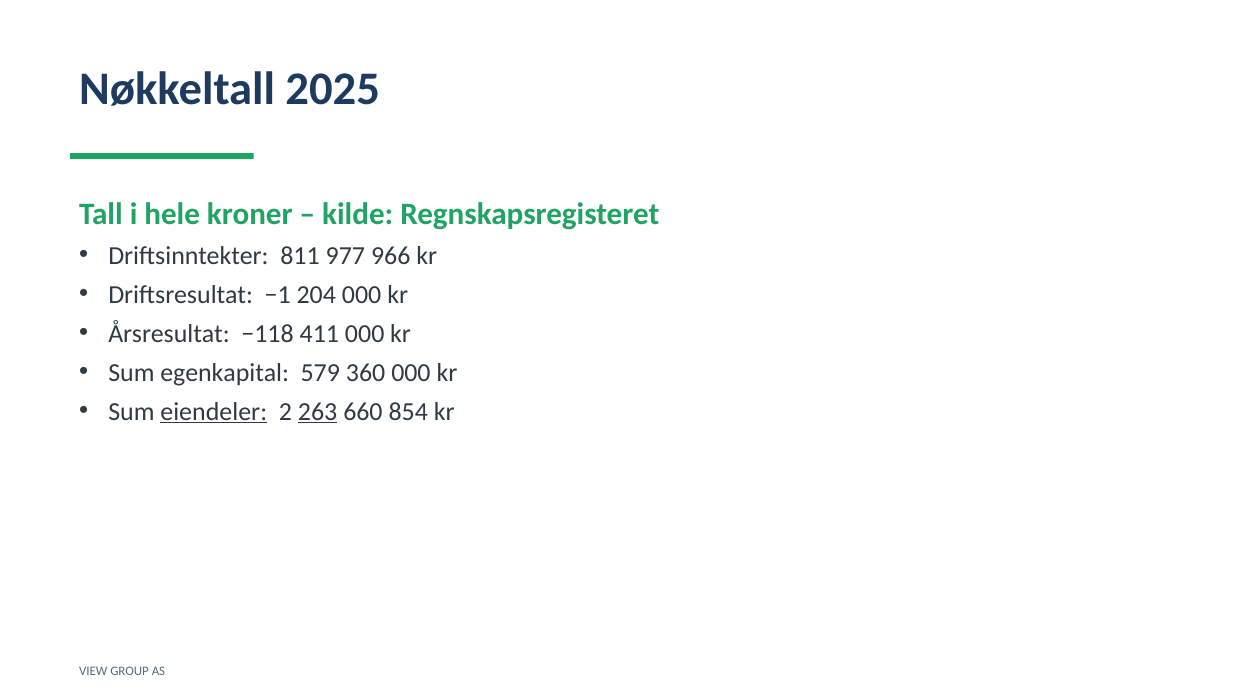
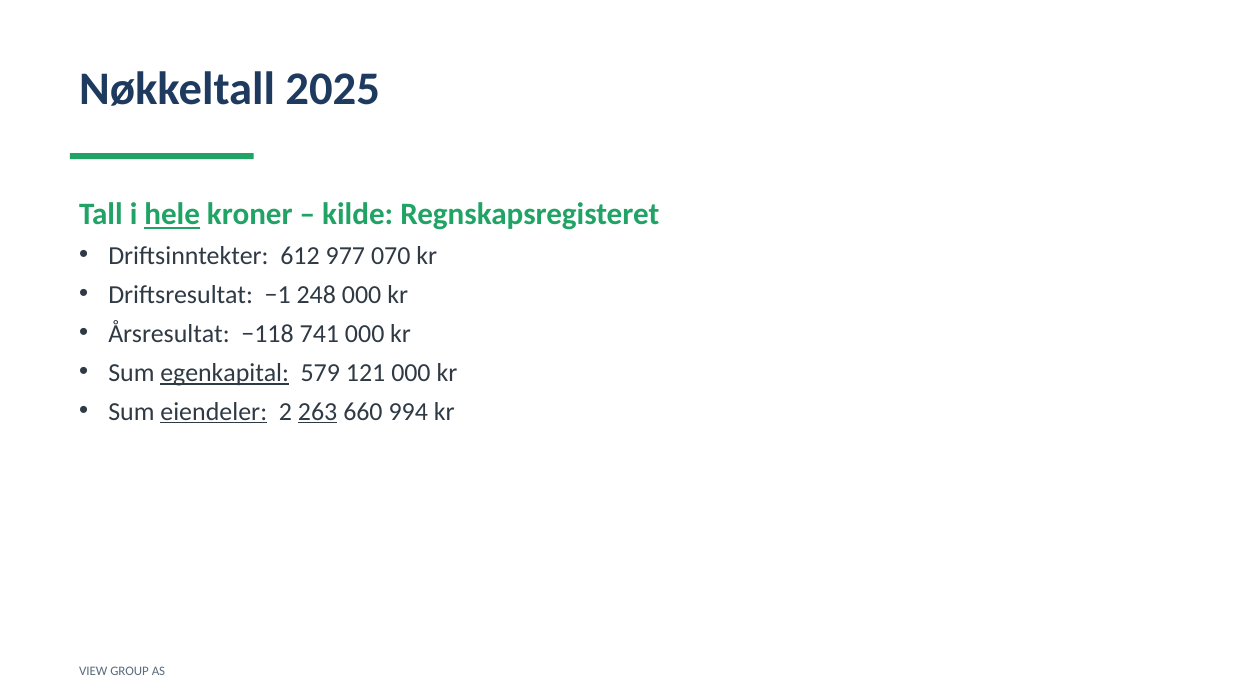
hele underline: none -> present (172, 214)
811: 811 -> 612 (300, 256)
966: 966 -> 070 (391, 256)
204: 204 -> 248 (316, 295)
411: 411 -> 741 (319, 334)
egenkapital underline: none -> present (225, 372)
360: 360 -> 121 (366, 372)
854: 854 -> 994 (408, 411)
